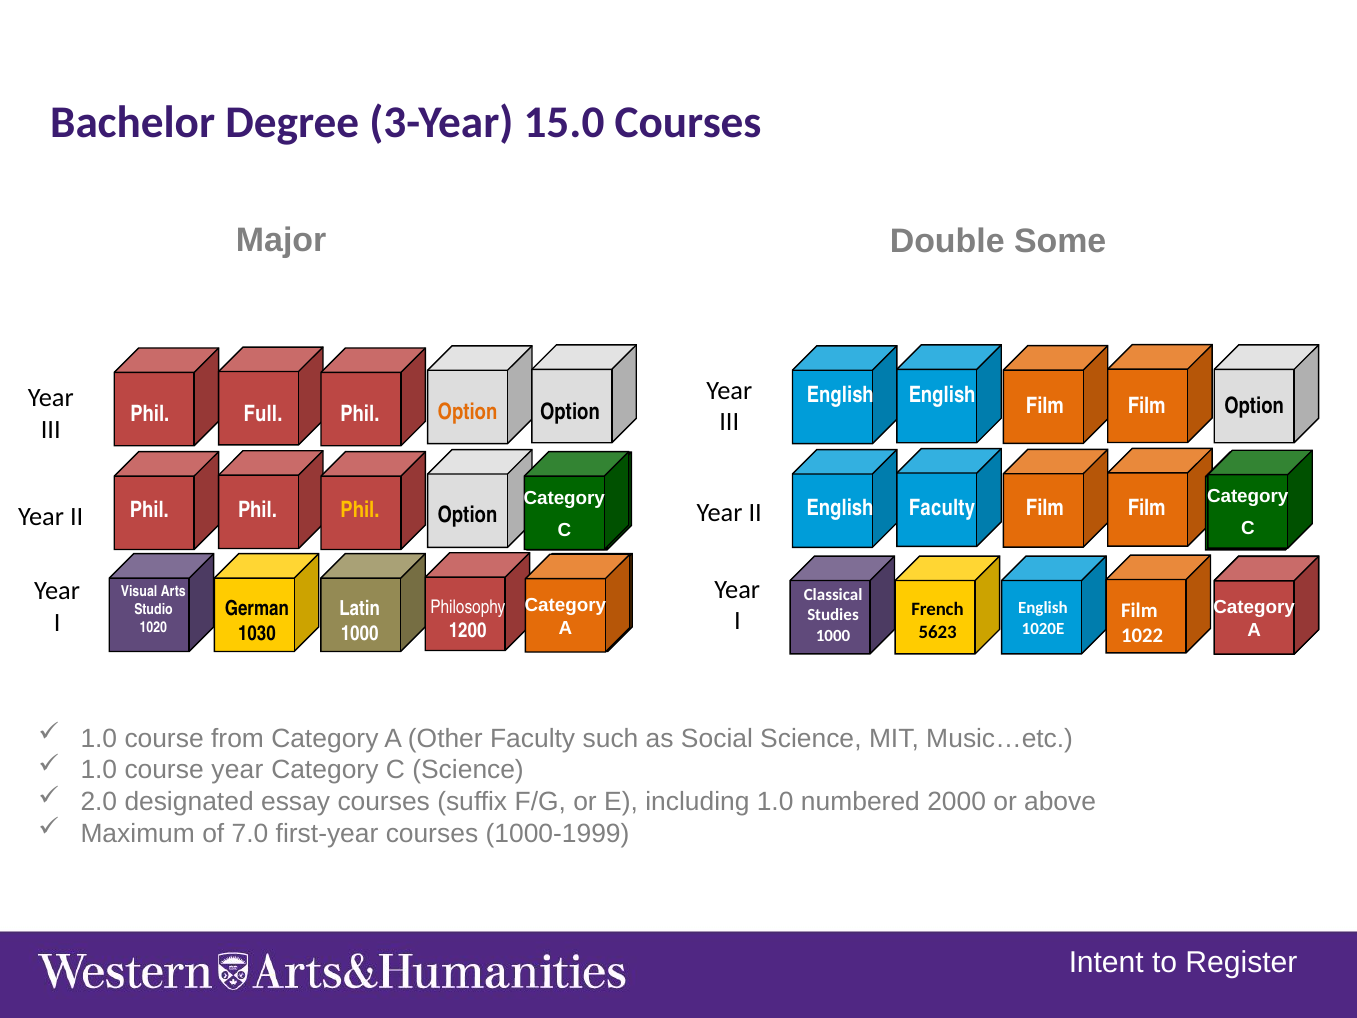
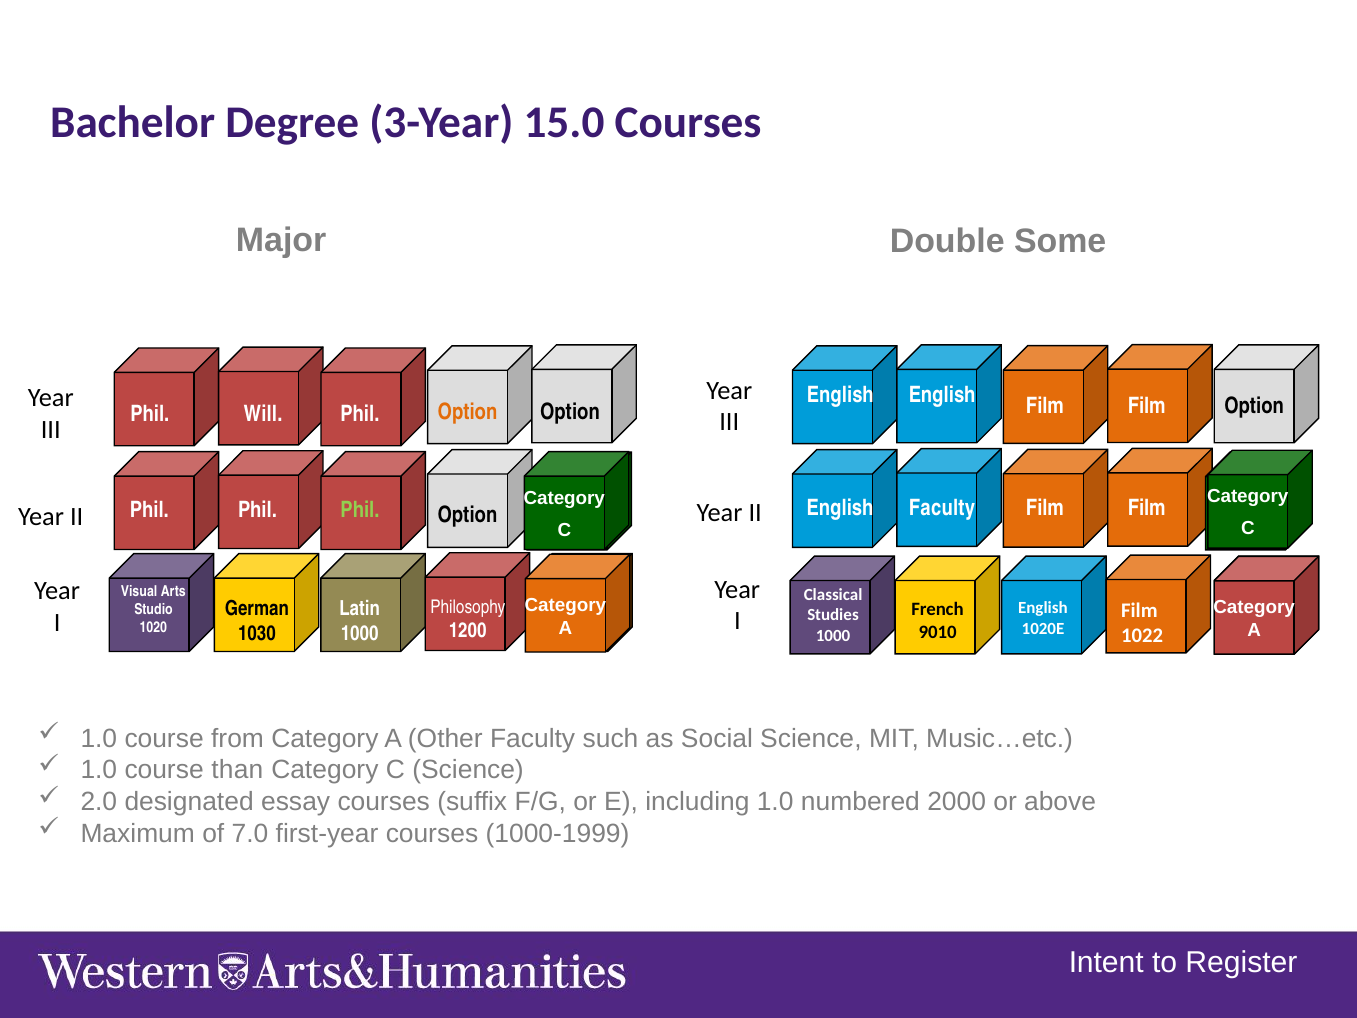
Full: Full -> Will (263, 414)
Phil colour: yellow -> light green (360, 510)
5623: 5623 -> 9010 (938, 632)
course year: year -> than (237, 770)
